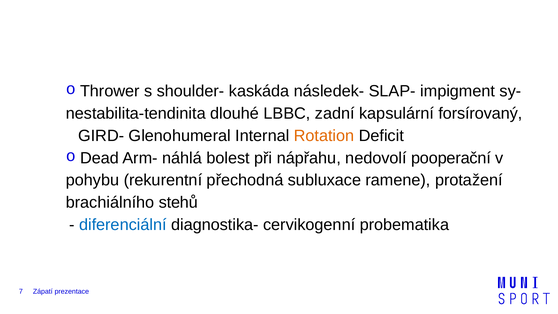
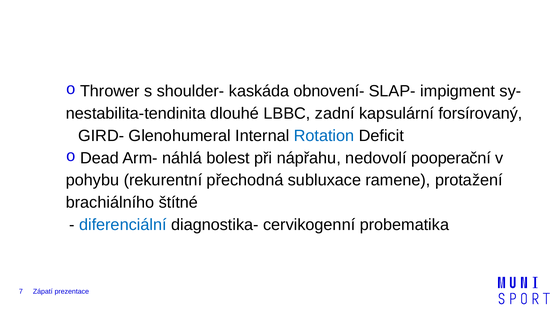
následek-: následek- -> obnovení- (329, 91)
Rotation colour: orange -> blue (324, 136)
stehů: stehů -> štítné (178, 202)
